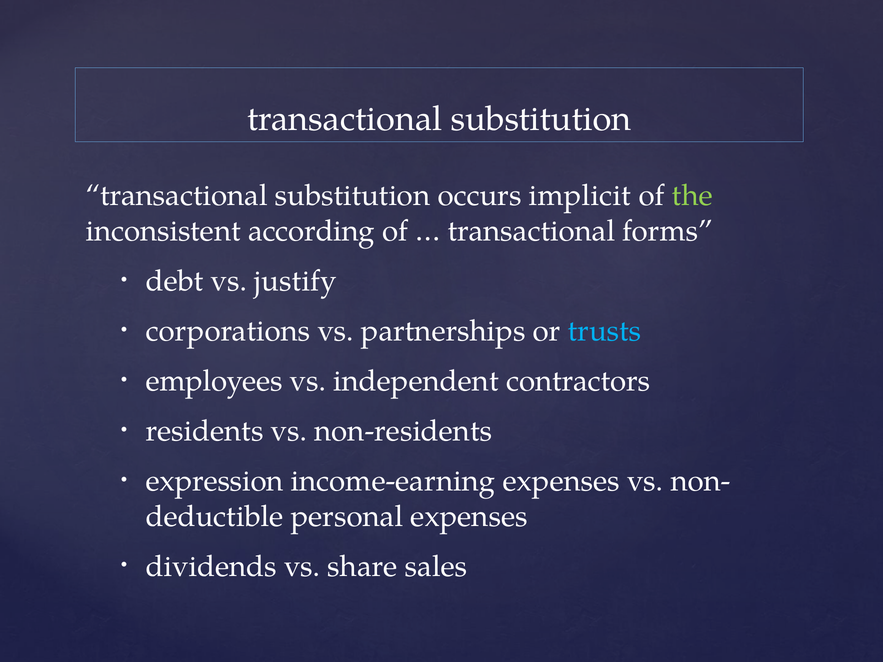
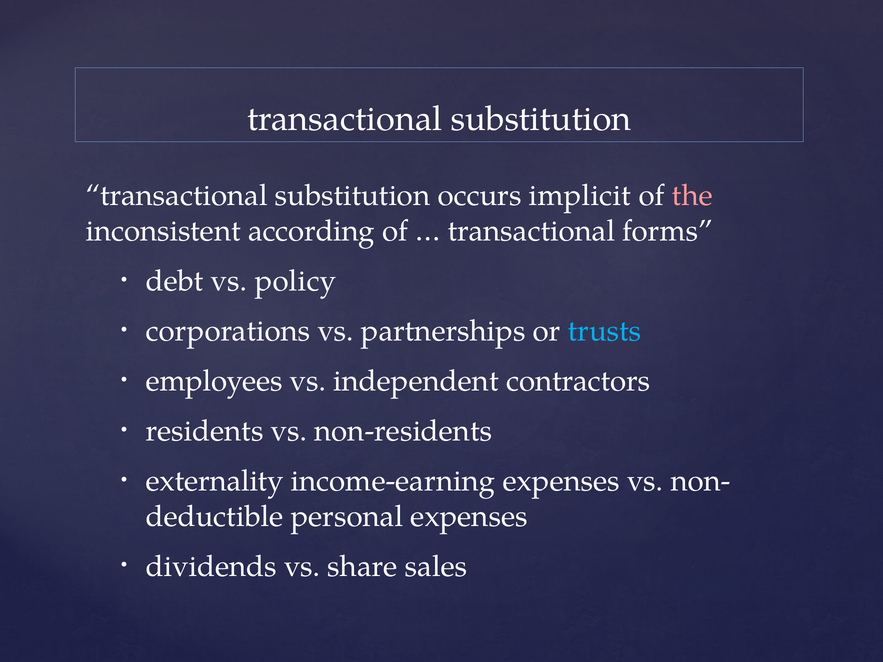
the colour: light green -> pink (692, 196)
justify: justify -> policy (295, 281)
expression: expression -> externality (215, 481)
